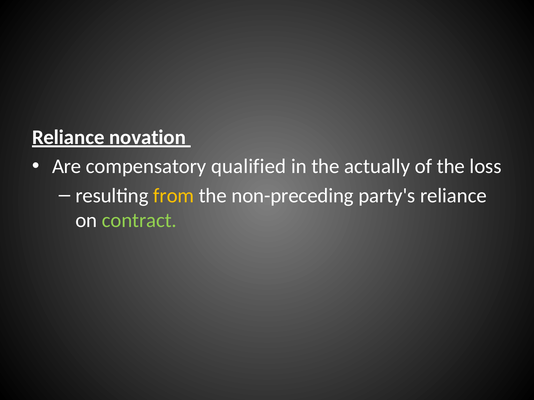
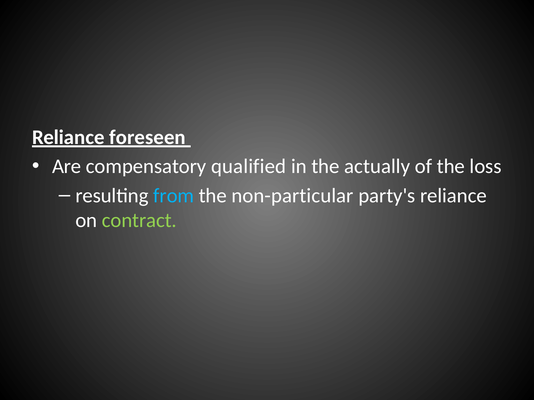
novation: novation -> foreseen (147, 138)
from colour: yellow -> light blue (174, 196)
non-preceding: non-preceding -> non-particular (293, 196)
